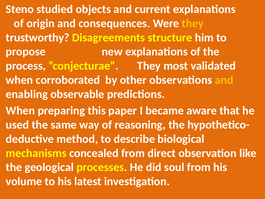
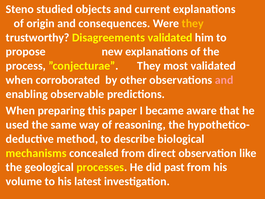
Disagreements structure: structure -> validated (170, 37)
and colour: yellow -> pink (224, 80)
soul: soul -> past (174, 167)
